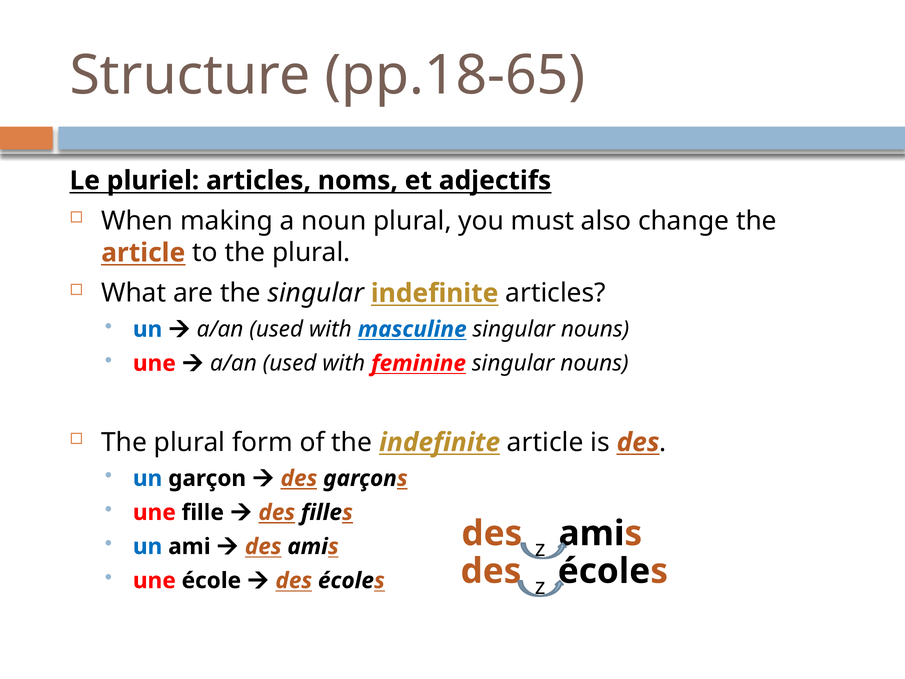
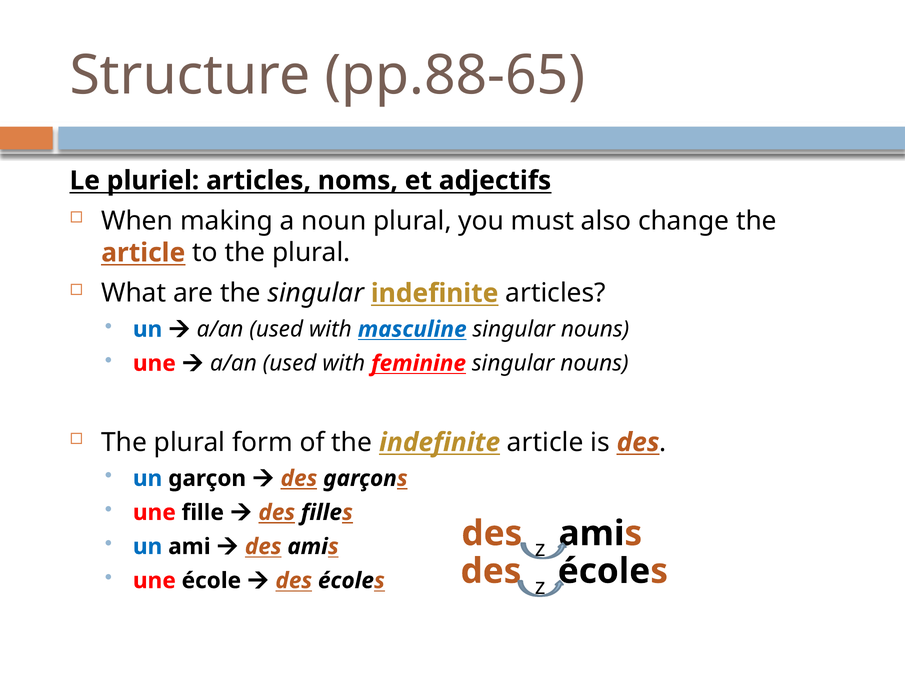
pp.18-65: pp.18-65 -> pp.88-65 (455, 75)
